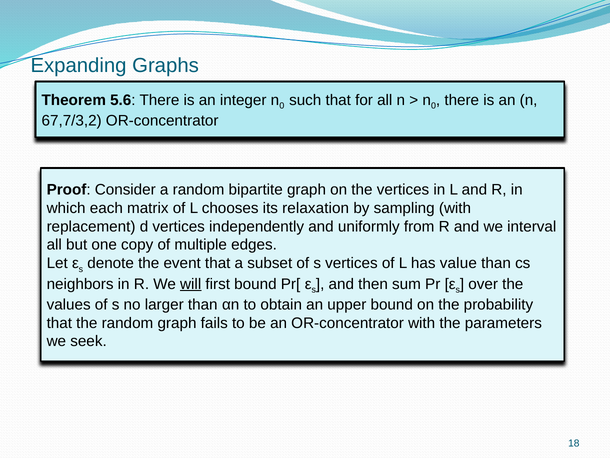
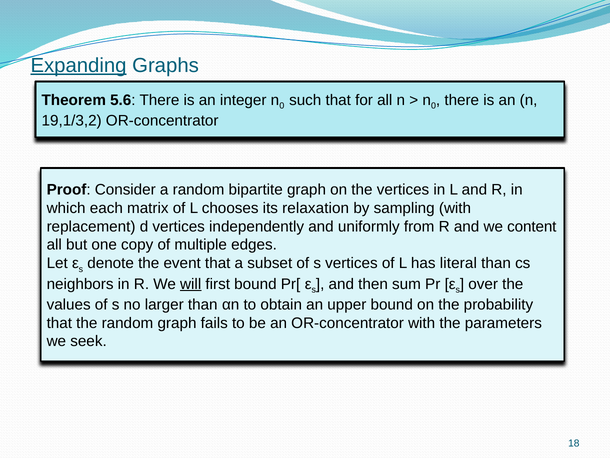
Expanding underline: none -> present (79, 65)
67,7/3,2: 67,7/3,2 -> 19,1/3,2 (72, 121)
interval: interval -> content (532, 226)
value: value -> literal (458, 263)
